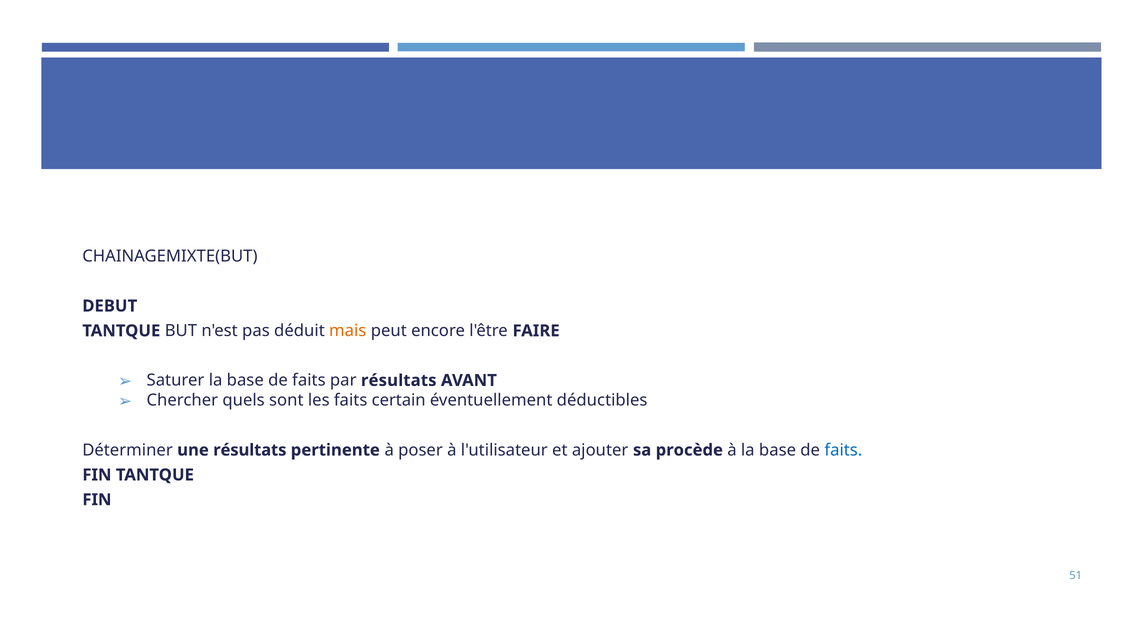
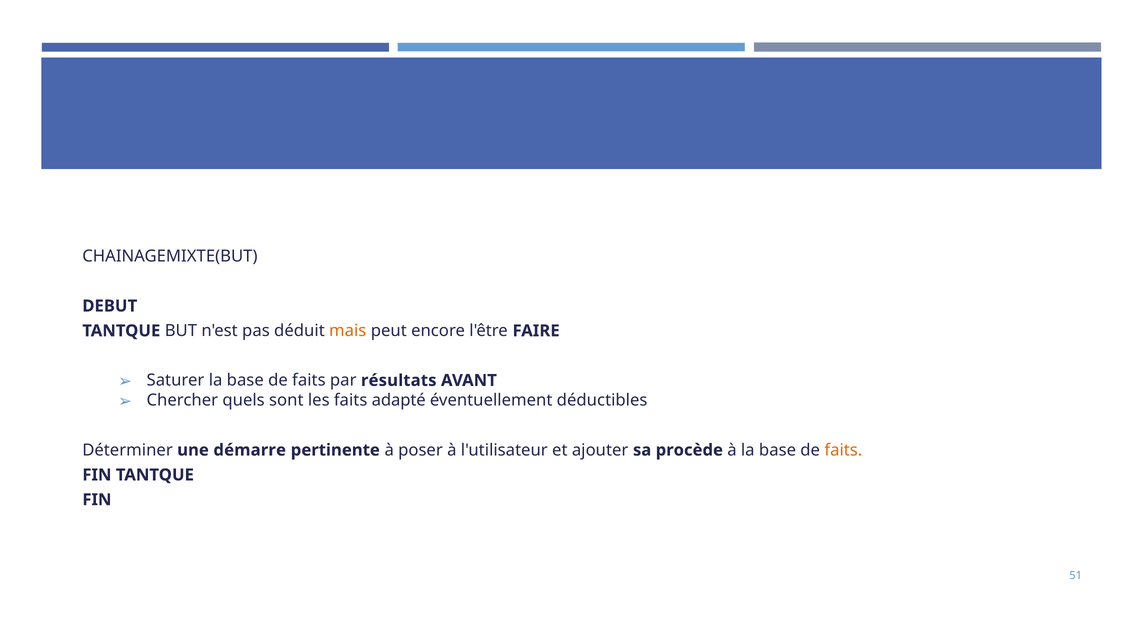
certain: certain -> adapté (399, 400)
une résultats: résultats -> démarre (250, 450)
faits colour: blue -> orange (843, 450)
